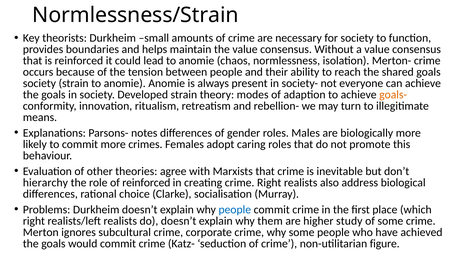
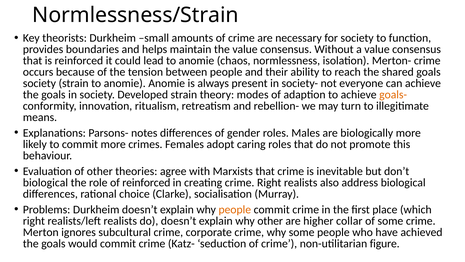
hierarchy: hierarchy -> biological (45, 182)
people colour: blue -> orange (235, 209)
why them: them -> other (270, 221)
study: study -> collar (349, 221)
